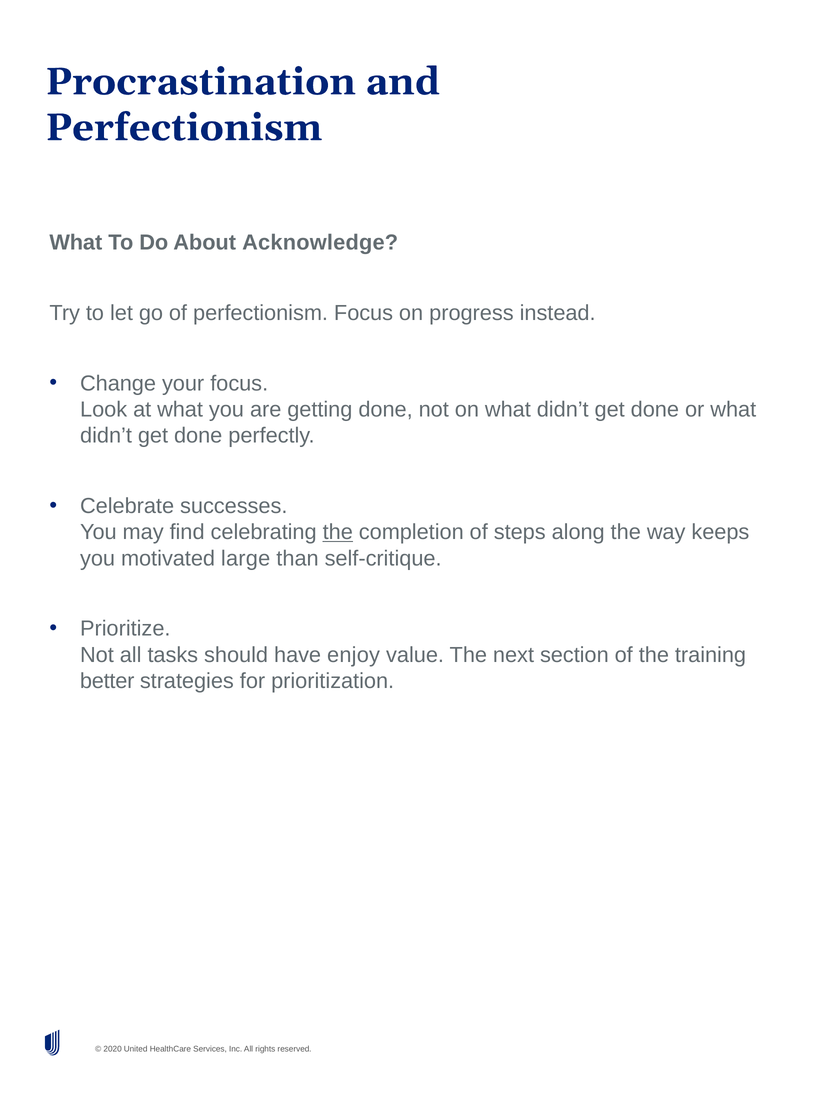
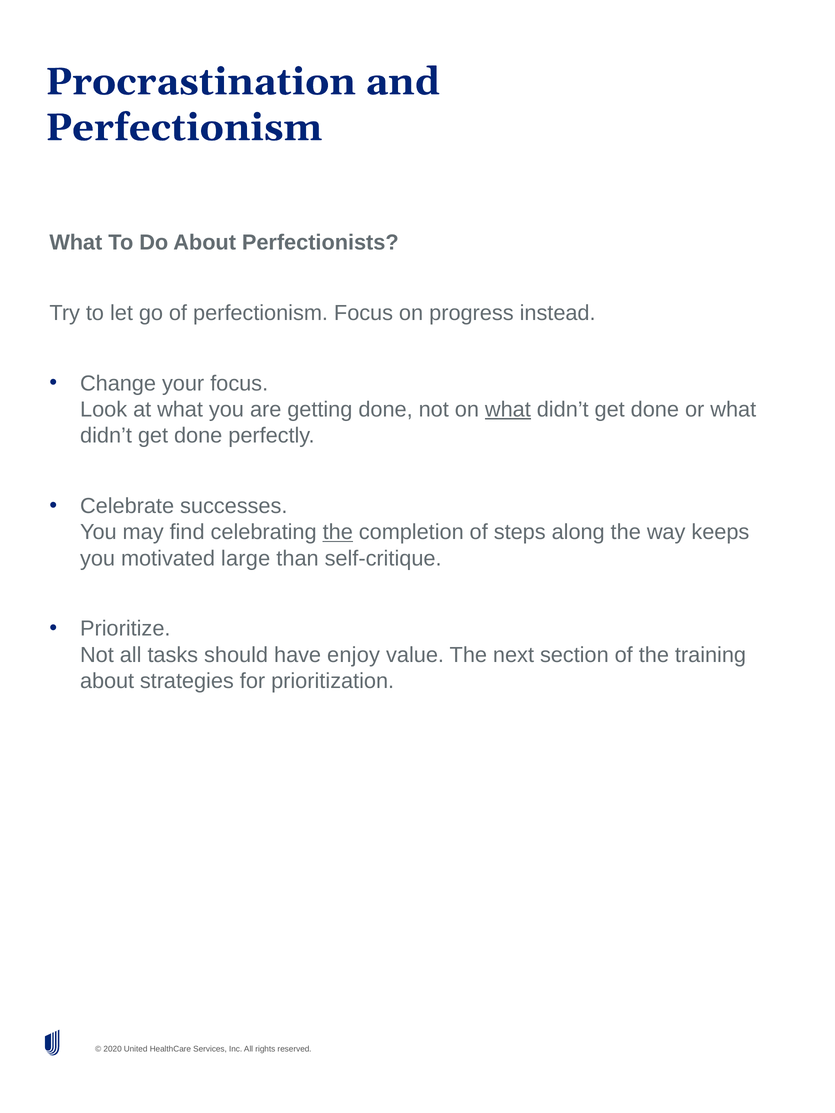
Acknowledge: Acknowledge -> Perfectionists (320, 243)
what underline: none -> present (508, 410)
better: better -> about (107, 681)
